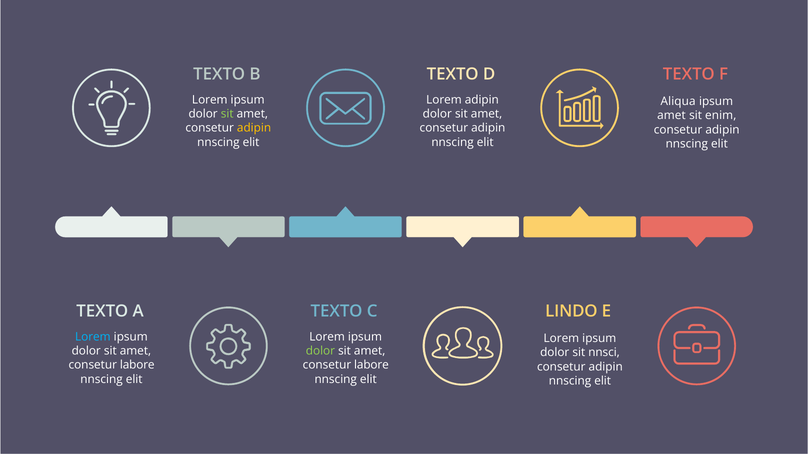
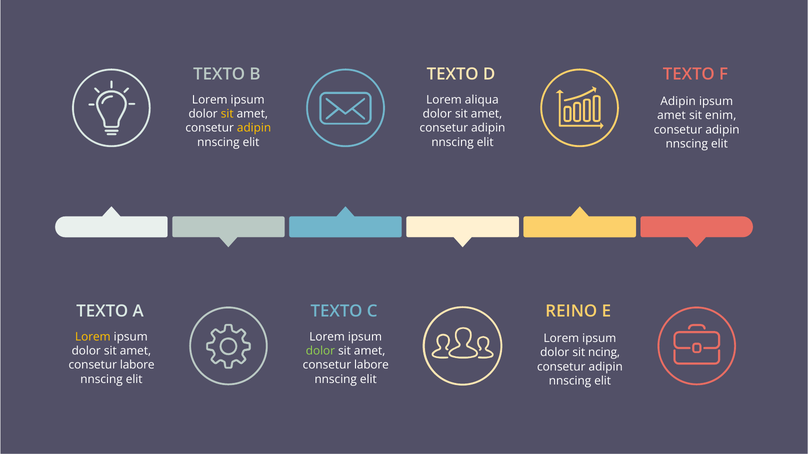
Lorem adipin: adipin -> aliqua (482, 100)
Aliqua: Aliqua -> Adipin (678, 102)
sit colour: light green -> yellow (227, 114)
LINDO: LINDO -> REINO (571, 312)
Lorem colour: light blue -> yellow (93, 337)
nnsci: nnsci -> ncing (604, 353)
